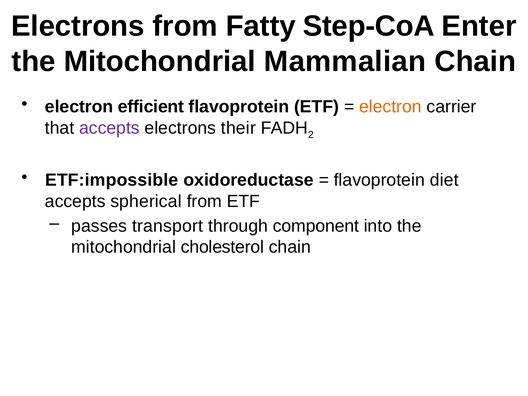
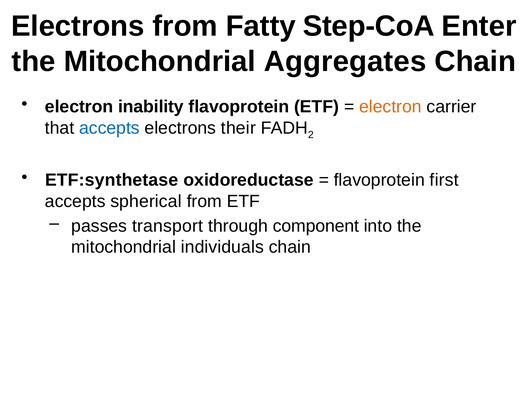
Mammalian: Mammalian -> Aggregates (345, 61)
efficient: efficient -> inability (151, 107)
accepts colour: purple -> blue (109, 128)
ETF:impossible: ETF:impossible -> ETF:synthetase (112, 180)
diet: diet -> first (444, 180)
cholesterol: cholesterol -> individuals (222, 247)
